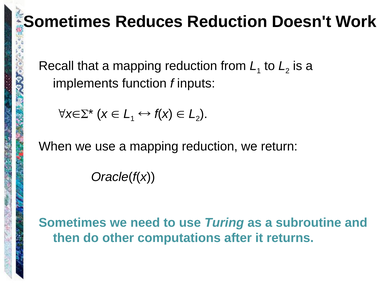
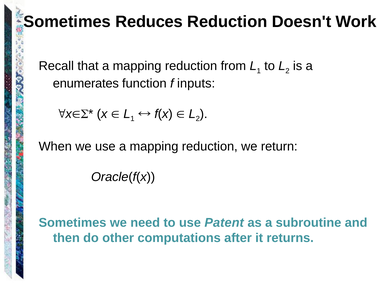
implements: implements -> enumerates (86, 83)
Turing: Turing -> Patent (224, 223)
